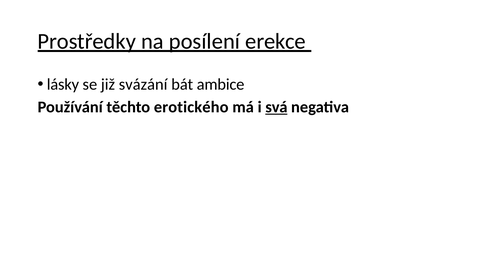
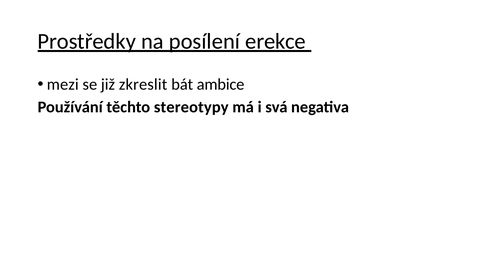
lásky: lásky -> mezi (63, 84)
svázání: svázání -> zkreslit (143, 84)
erotického: erotického -> stereotypy (191, 107)
svá underline: present -> none (276, 107)
